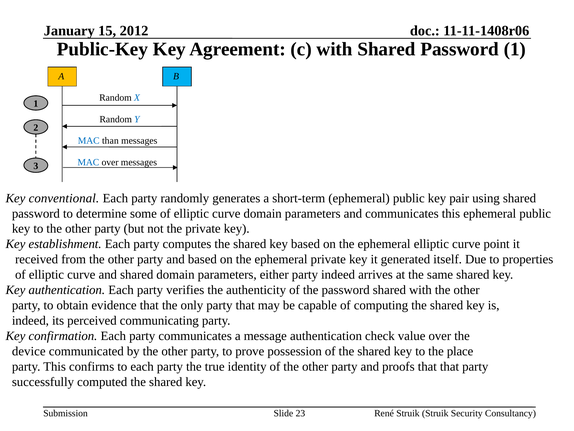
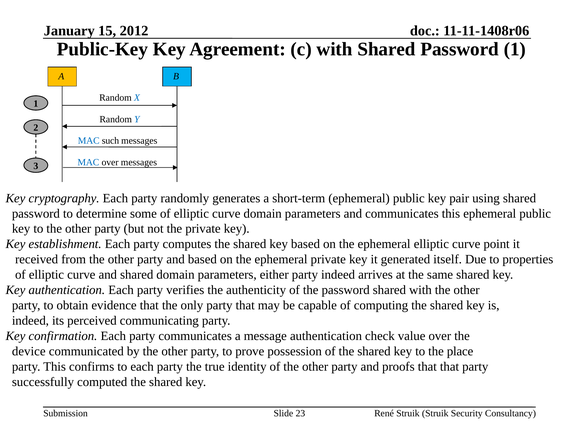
than: than -> such (110, 141)
conventional: conventional -> cryptography (64, 198)
